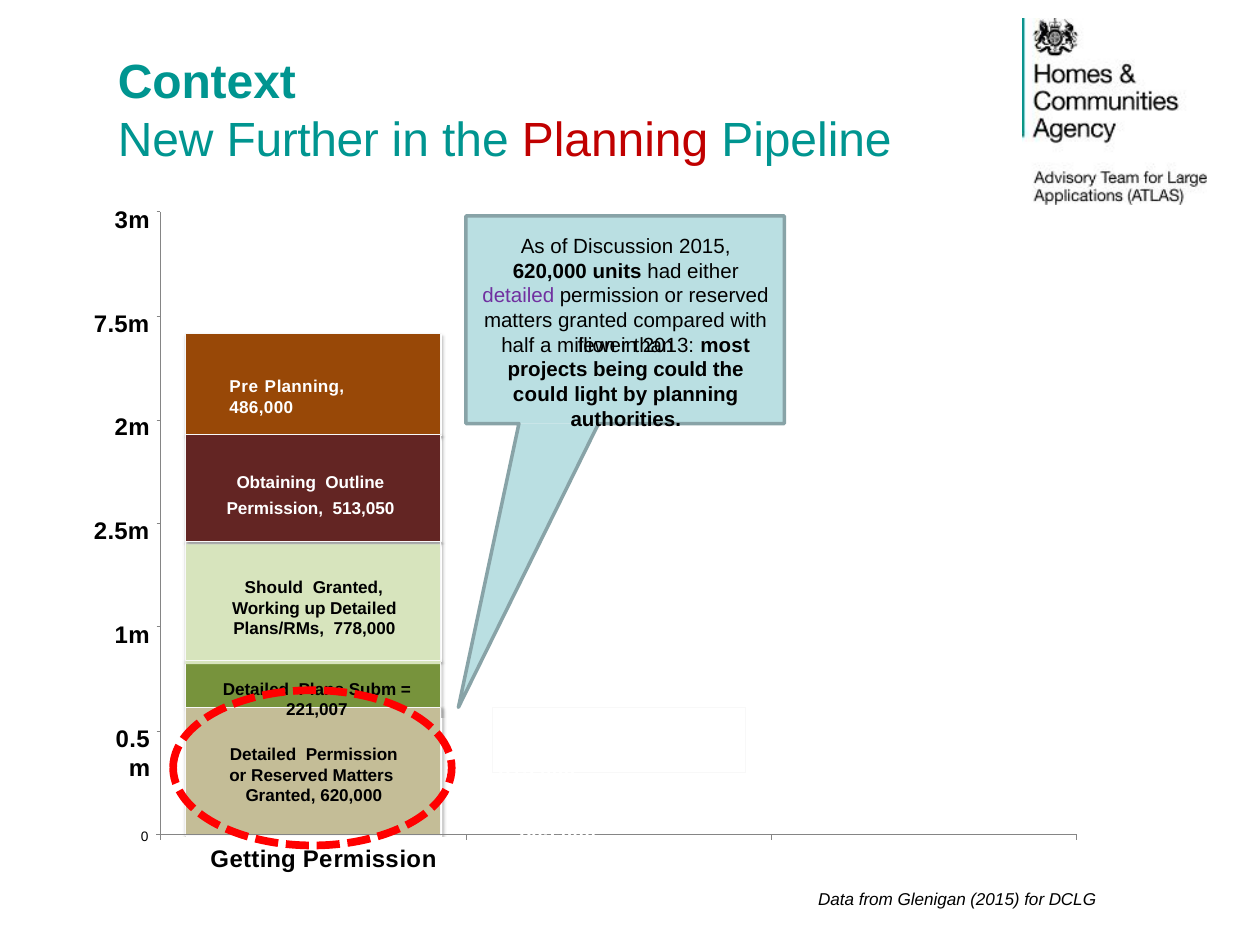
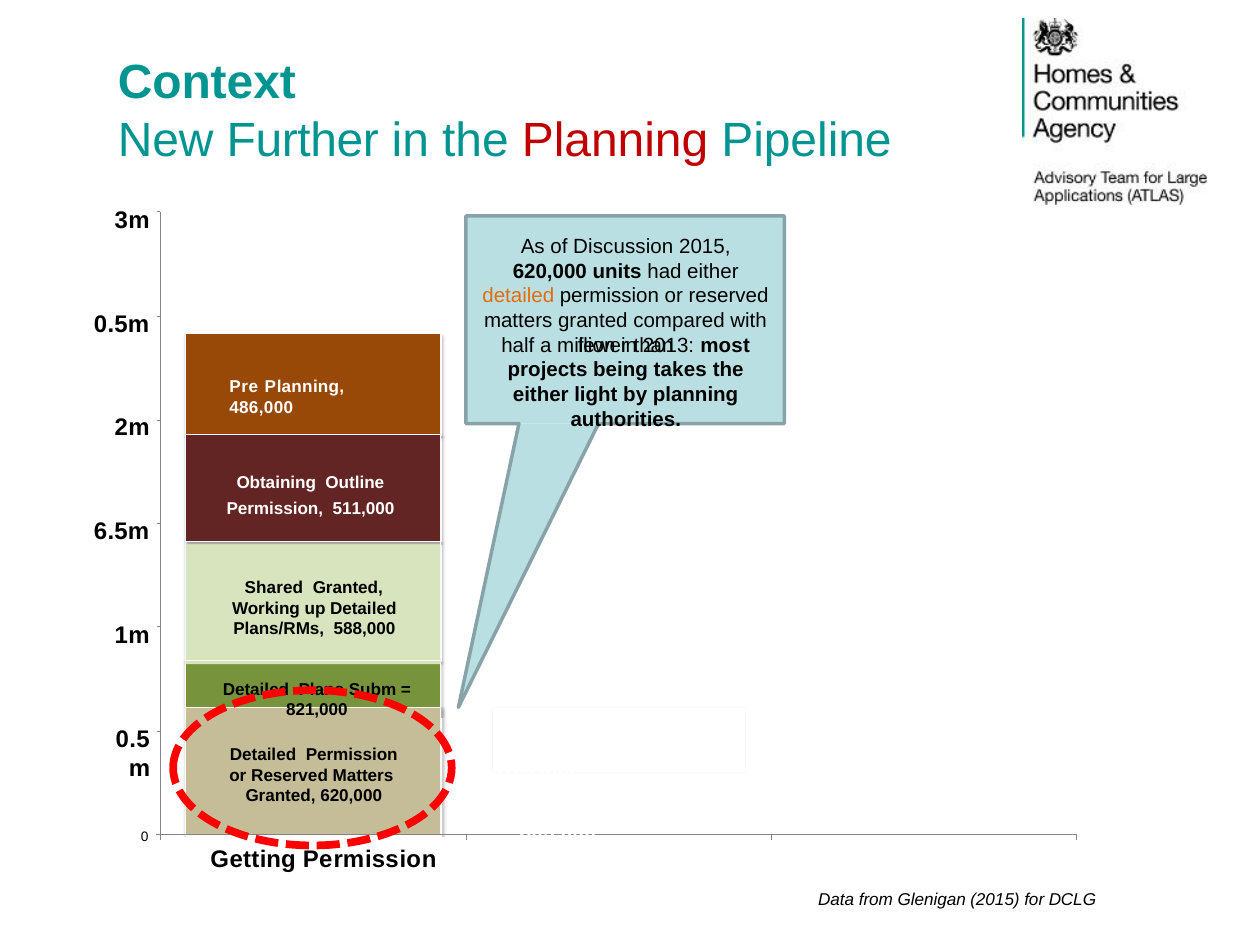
detailed colour: purple -> orange (518, 296)
7.5m: 7.5m -> 0.5m (122, 324)
being could: could -> takes (680, 370)
could: could -> either (541, 395)
513,050: 513,050 -> 511,000 (364, 509)
2.5m: 2.5m -> 6.5m (122, 532)
Should: Should -> Shared (274, 588)
778,000: 778,000 -> 588,000 (364, 629)
221,007: 221,007 -> 821,000 (317, 710)
